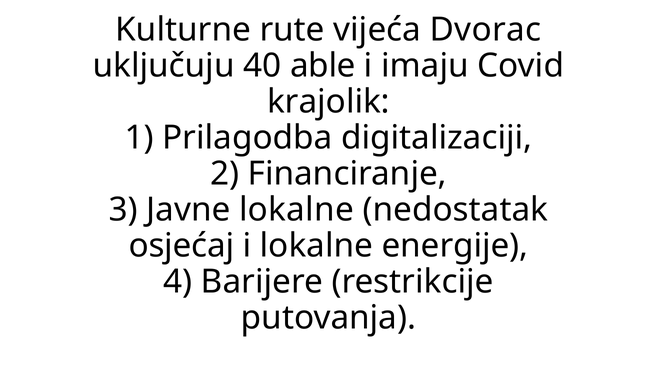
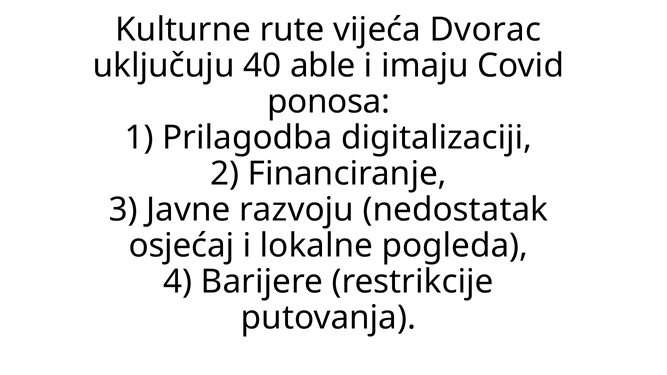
krajolik: krajolik -> ponosa (329, 102)
Javne lokalne: lokalne -> razvoju (297, 210)
energije: energije -> pogleda (455, 246)
